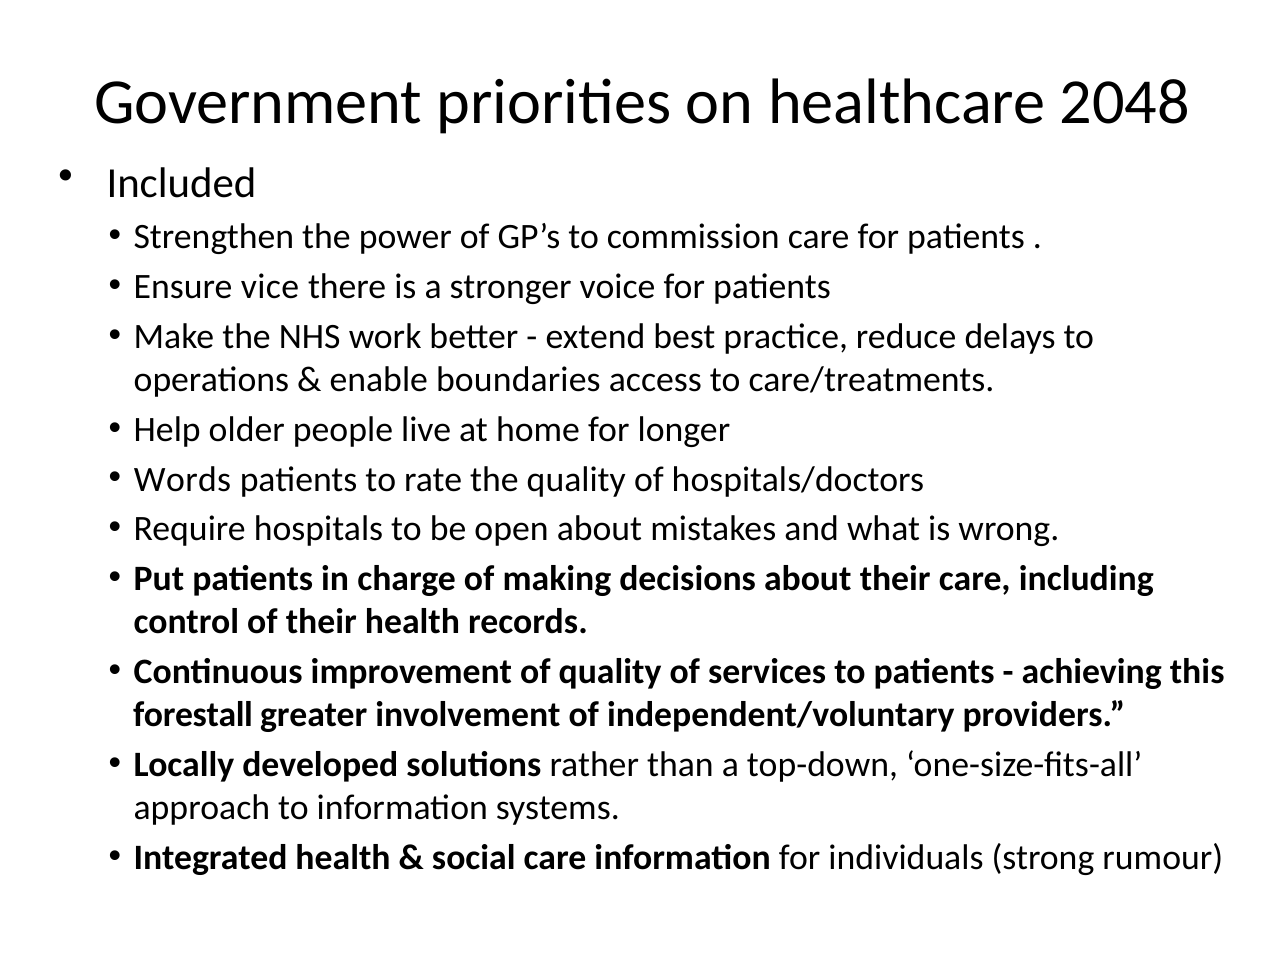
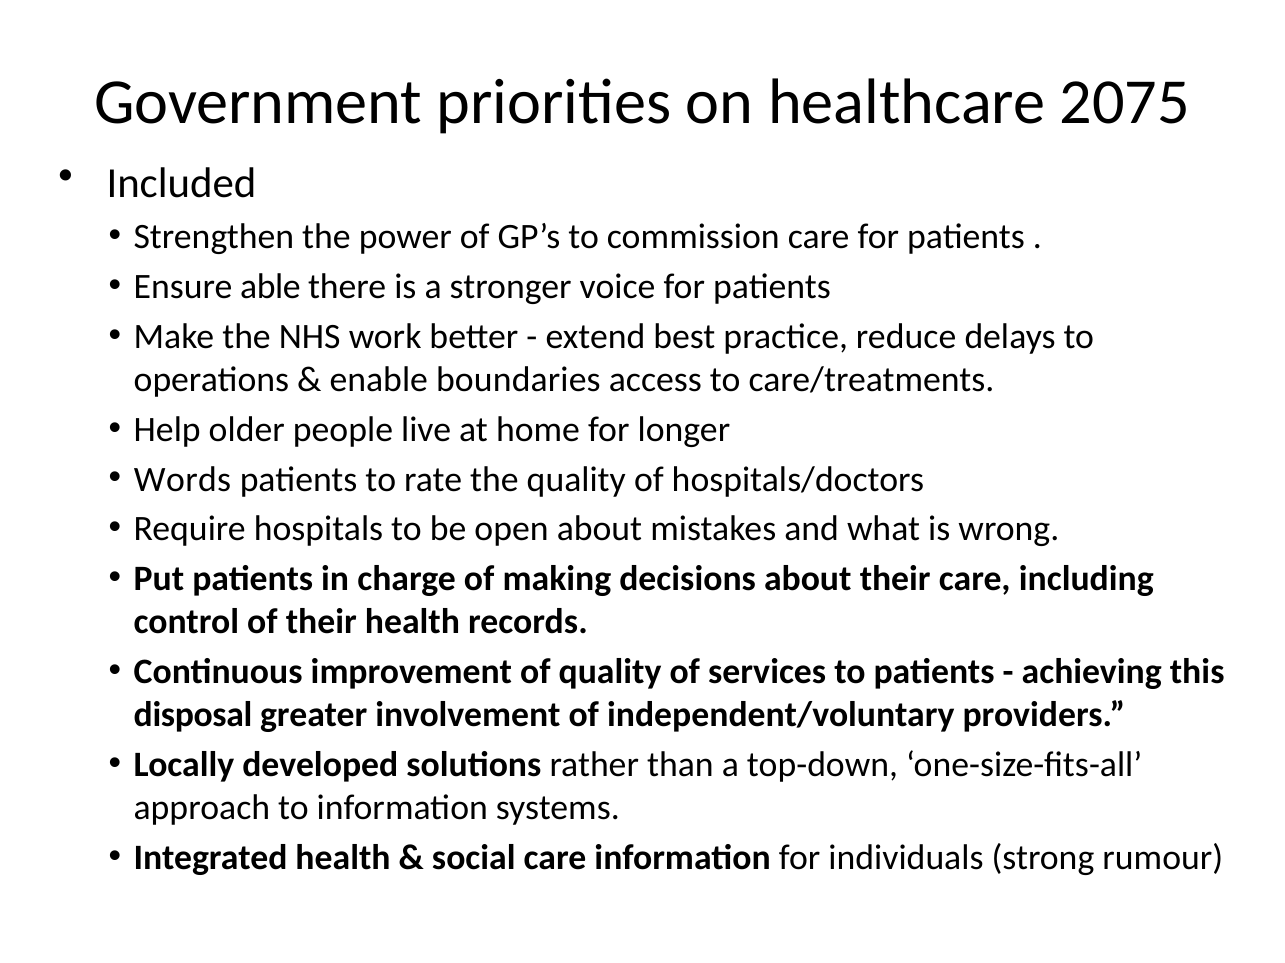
2048: 2048 -> 2075 (1125, 103)
vice: vice -> able (270, 287)
forestall: forestall -> disposal (193, 715)
